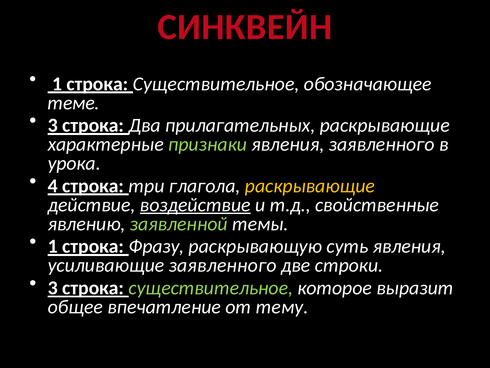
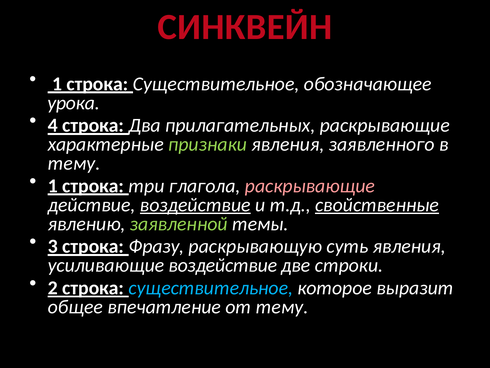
теме: теме -> урока (74, 103)
3: 3 -> 4 (53, 125)
урока: урока -> тему (74, 163)
4: 4 -> 1 (53, 186)
раскрывающие colour: yellow -> pink (310, 186)
свойственные underline: none -> present (377, 205)
1: 1 -> 3 (53, 246)
усиливающие заявленного: заявленного -> воздействие (223, 265)
3: 3 -> 2 (53, 288)
существительное colour: light green -> light blue (211, 288)
